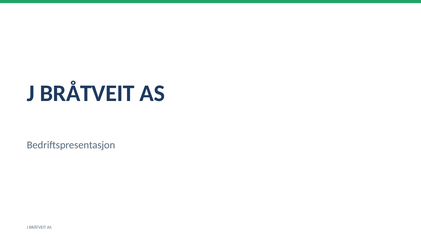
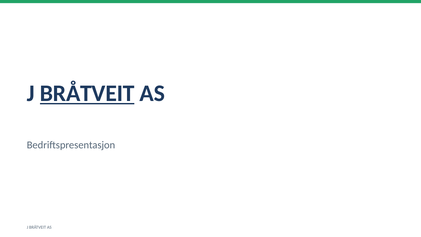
BRÅTVEIT underline: none -> present (87, 93)
